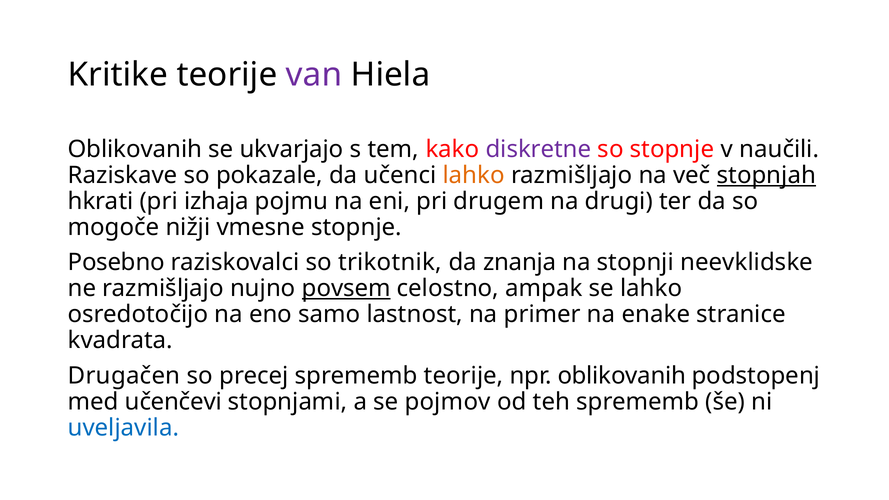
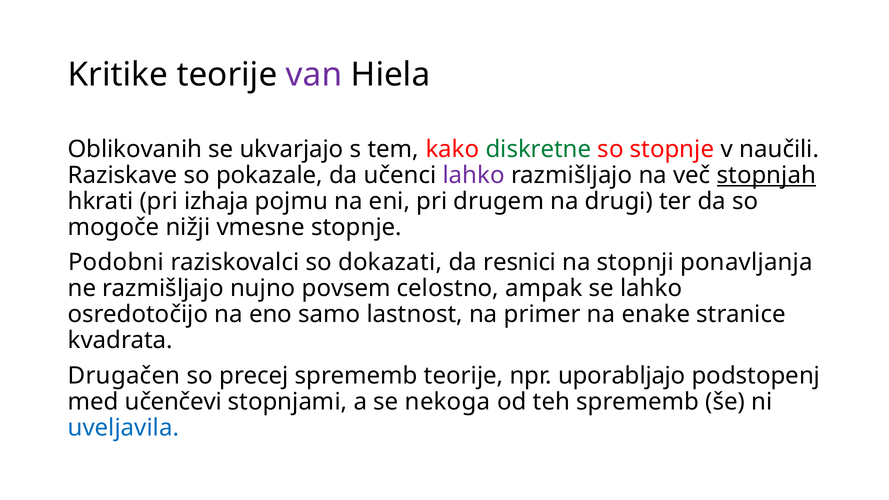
diskretne colour: purple -> green (538, 149)
lahko colour: orange -> purple (474, 175)
Posebno: Posebno -> Podobni (116, 263)
trikotnik: trikotnik -> dokazati (390, 263)
znanja: znanja -> resnici (520, 263)
neevklidske: neevklidske -> ponavljanja (746, 263)
povsem underline: present -> none (346, 288)
npr oblikovanih: oblikovanih -> uporabljajo (622, 376)
pojmov: pojmov -> nekoga (448, 402)
